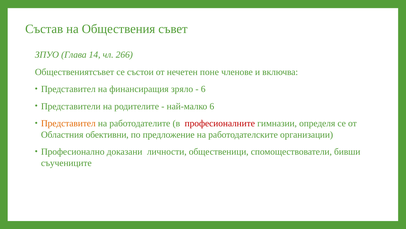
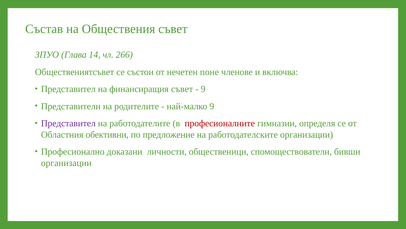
финансиращия зряло: зряло -> съвет (182, 89)
6: 6 -> 9 (203, 89)
най-малко 6: 6 -> 9 (212, 106)
Представител colour: orange -> purple (68, 123)
съучениците: съучениците -> организации (66, 162)
